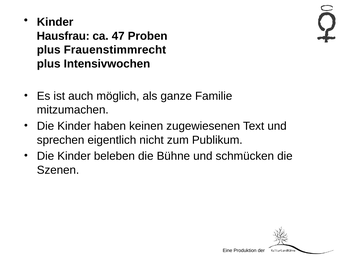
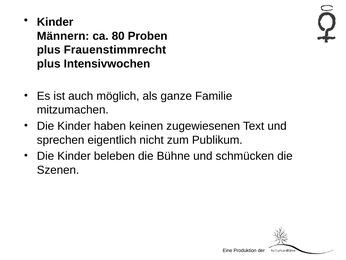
Hausfrau: Hausfrau -> Männern (63, 36)
47: 47 -> 80 (118, 36)
